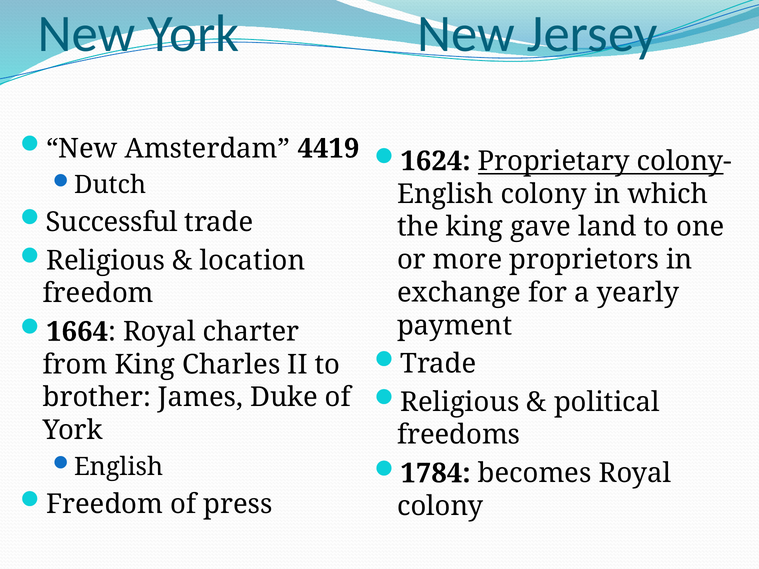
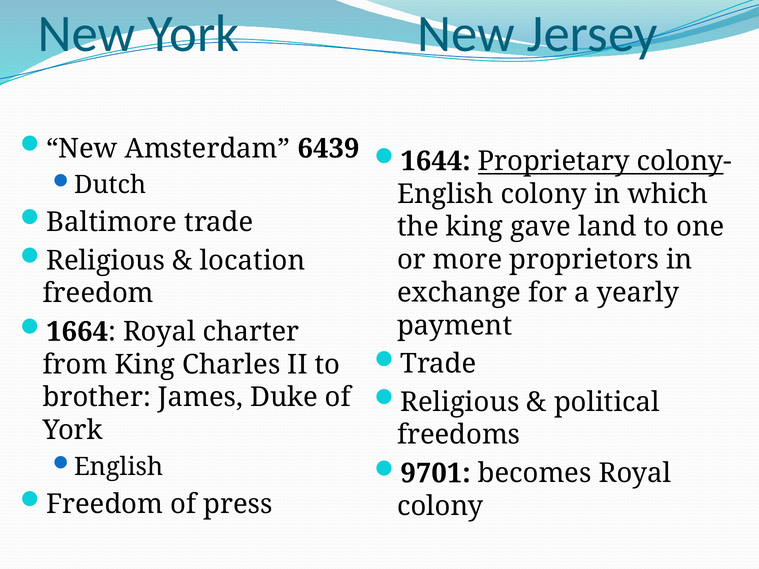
4419: 4419 -> 6439 (328, 149)
1624: 1624 -> 1644 (435, 161)
Successful: Successful -> Baltimore (112, 222)
1784: 1784 -> 9701 (435, 473)
